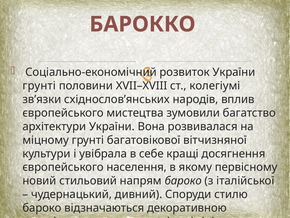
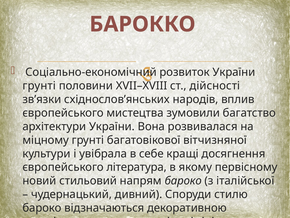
колегіумі: колегіумі -> дійсності (215, 86)
населення: населення -> література (137, 167)
